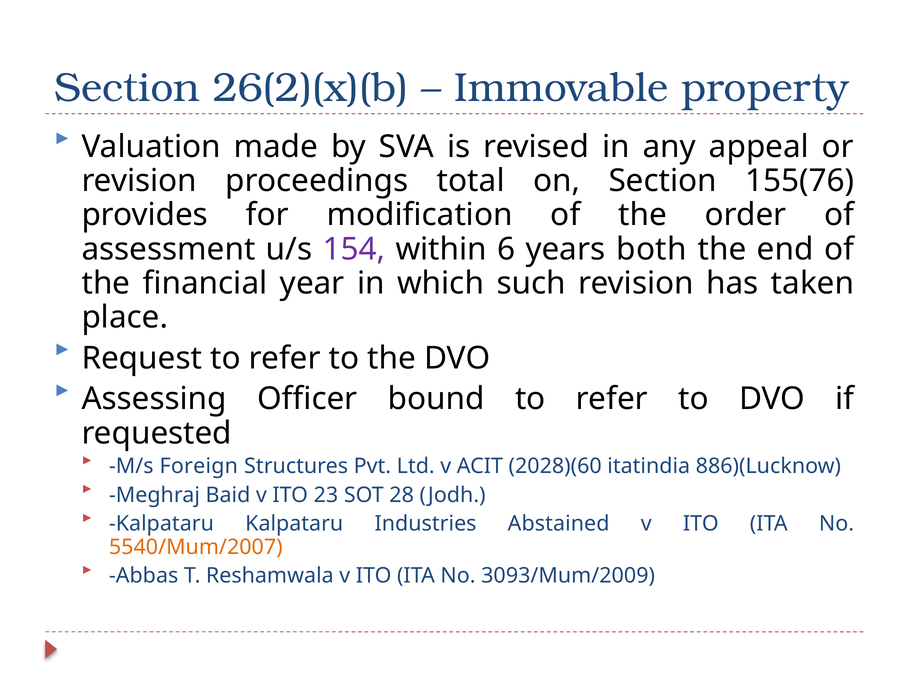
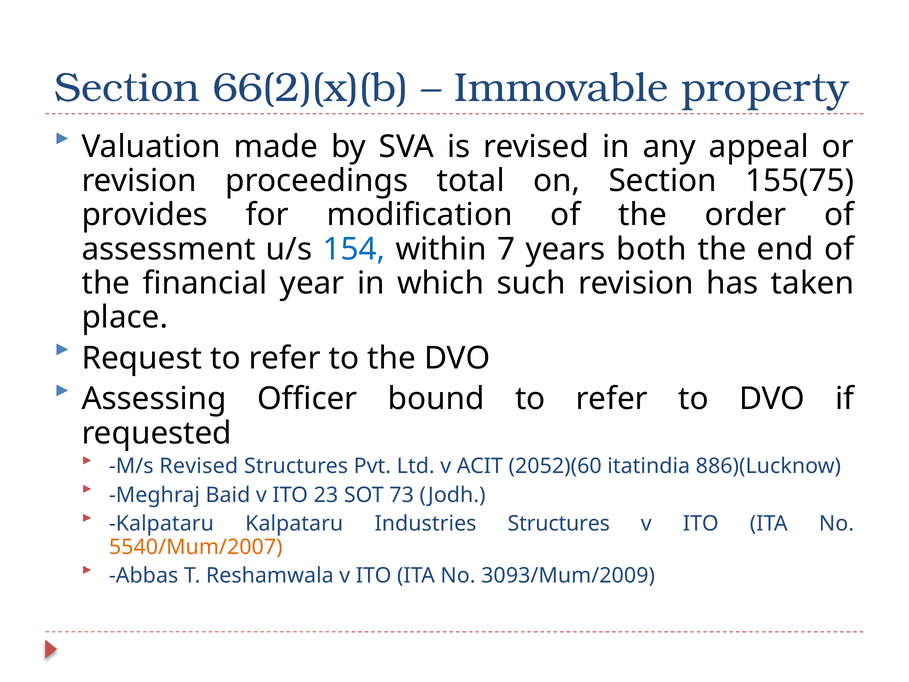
26(2)(x)(b: 26(2)(x)(b -> 66(2)(x)(b (311, 88)
155(76: 155(76 -> 155(75 (800, 181)
154 colour: purple -> blue (354, 249)
6: 6 -> 7 (506, 249)
M/s Foreign: Foreign -> Revised (199, 466)
2028)(60: 2028)(60 -> 2052)(60 (555, 466)
28: 28 -> 73 (402, 495)
Industries Abstained: Abstained -> Structures (559, 524)
